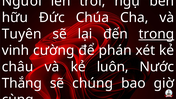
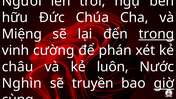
Tuyên: Tuyên -> Miệng (22, 34)
Thắng: Thắng -> Nghìn (22, 83)
chúng: chúng -> truyền (93, 83)
giờ underline: none -> present (164, 83)
